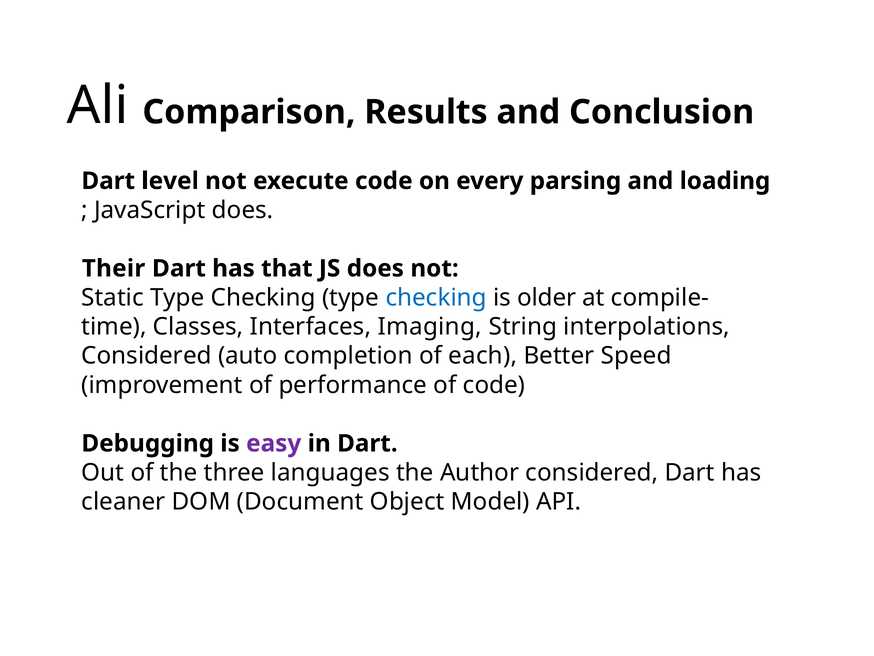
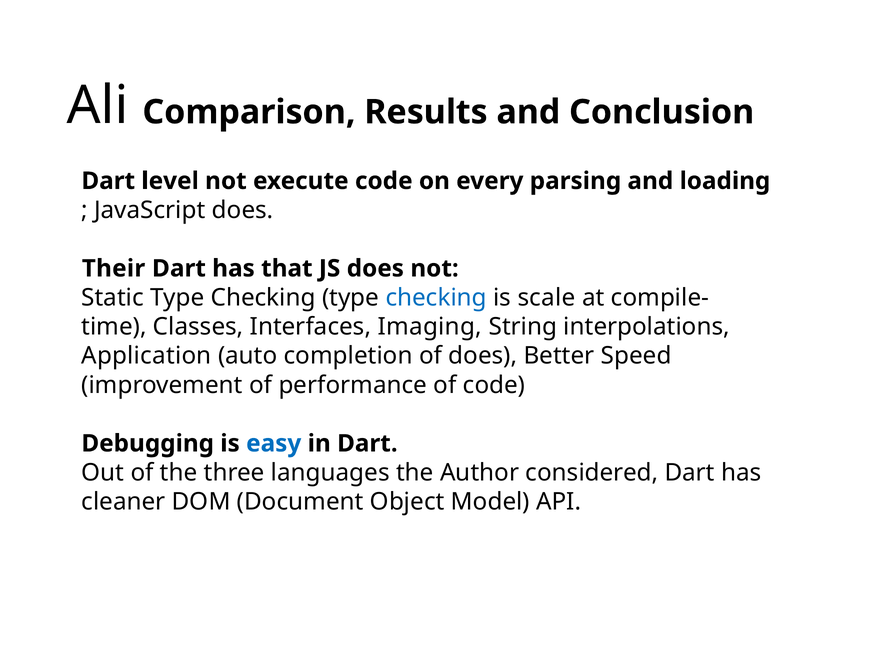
older: older -> scale (546, 297)
Considered: Considered -> Application (146, 356)
of each: each -> does (483, 356)
easy colour: purple -> blue (274, 443)
